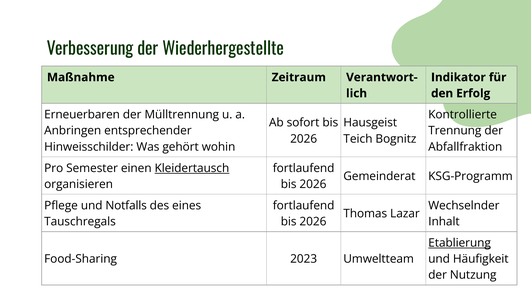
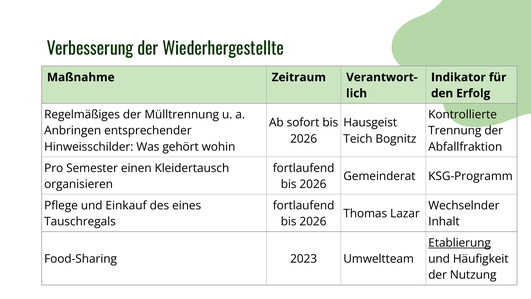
Erneuerbaren: Erneuerbaren -> Regelmäßiges (82, 115)
Kleidertausch underline: present -> none (192, 168)
Notfalls: Notfalls -> Einkauf (126, 205)
